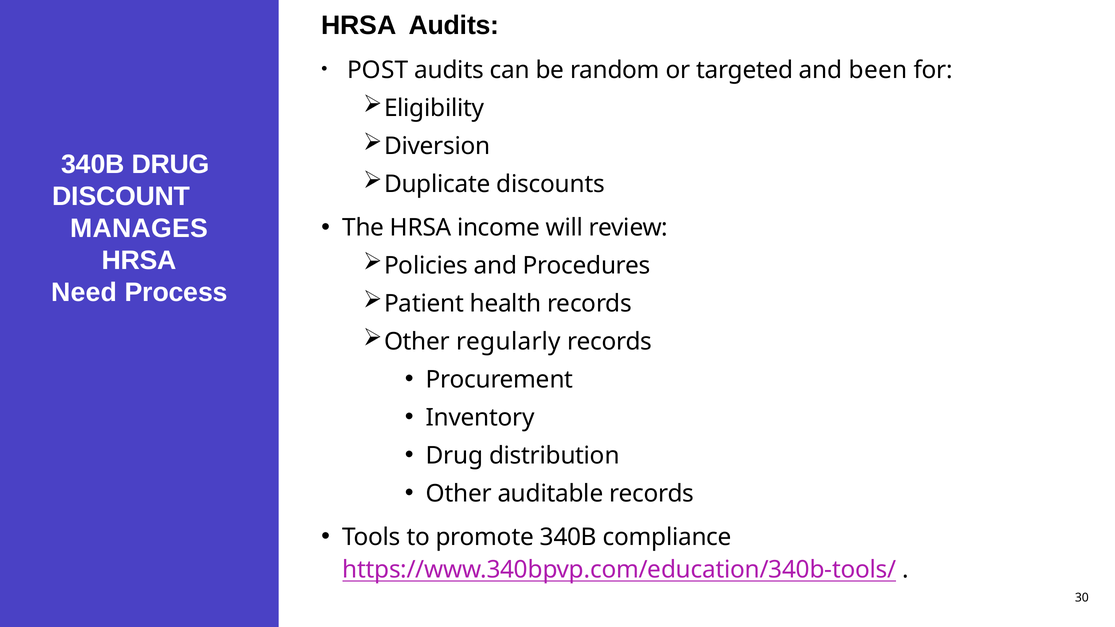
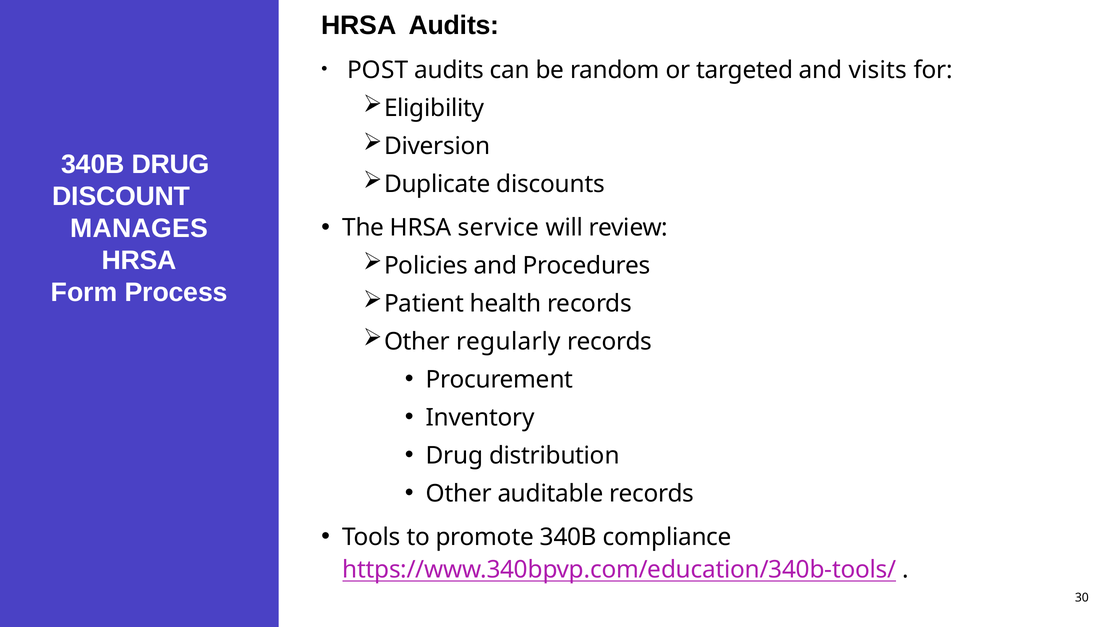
been: been -> visits (878, 70)
income: income -> service (498, 228)
Need: Need -> Form (84, 292)
